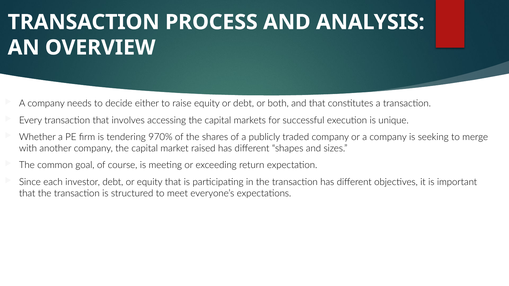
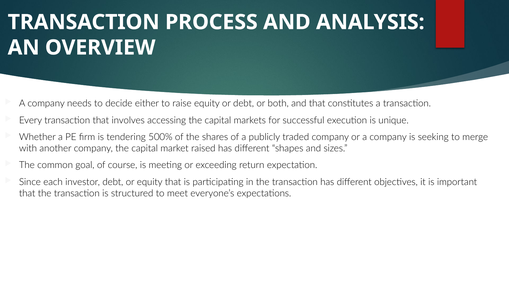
970%: 970% -> 500% (160, 137)
